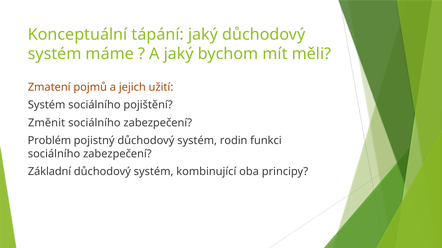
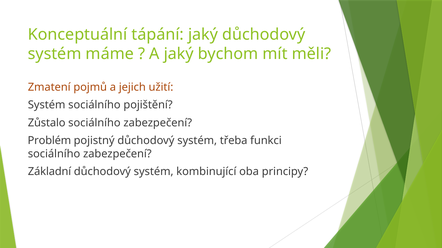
Změnit: Změnit -> Zůstalo (47, 123)
rodin: rodin -> třeba (234, 141)
